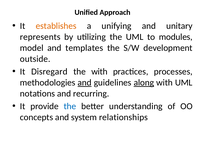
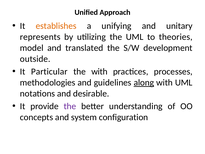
modules: modules -> theories (176, 37)
templates: templates -> translated (84, 48)
Disregard: Disregard -> Particular (49, 71)
and underline: present -> none (85, 82)
recurring: recurring -> desirable (91, 93)
the colour: blue -> purple (70, 106)
relationships: relationships -> configuration (123, 117)
